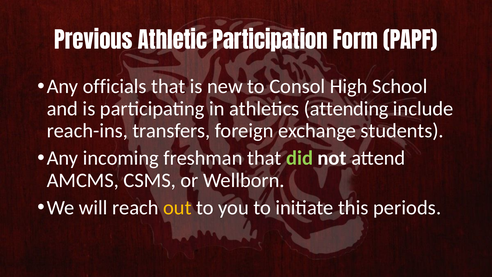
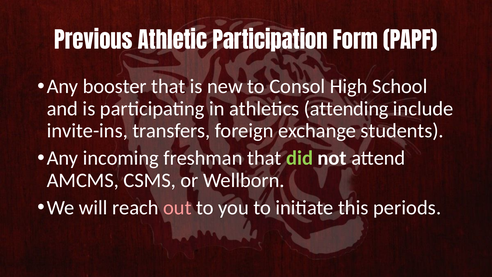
officials: officials -> booster (115, 86)
reach-ins: reach-ins -> invite-ins (87, 131)
out colour: yellow -> pink (177, 207)
